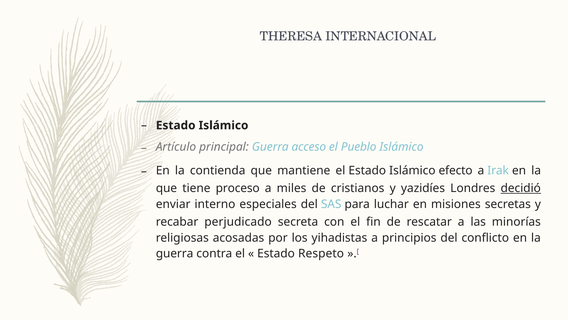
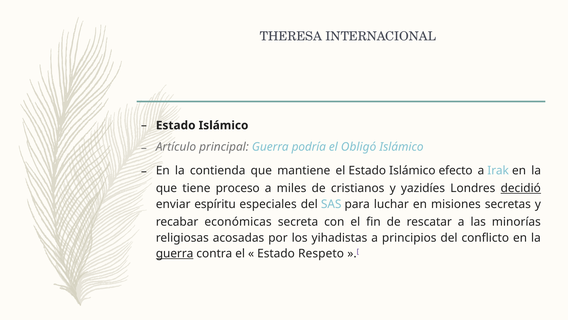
acceso: acceso -> podría (309, 147)
Pueblo: Pueblo -> Obligó (359, 147)
interno: interno -> espíritu (215, 204)
perjudicado: perjudicado -> económicas (238, 222)
guerra underline: none -> present (175, 253)
